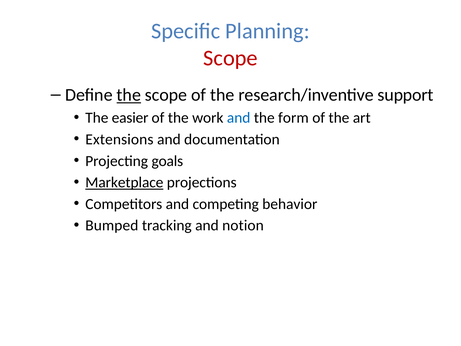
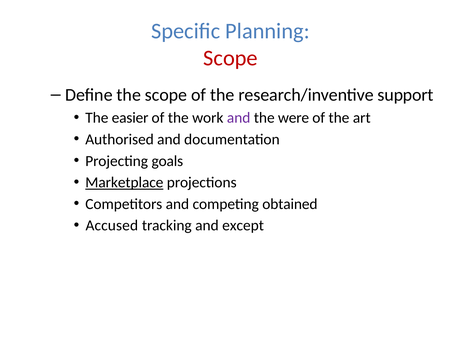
the underline: present -> none (129, 95)
and colour: blue -> purple (239, 118)
form: form -> were (294, 118)
Extensions: Extensions -> Authorised (120, 139)
behavior: behavior -> obtained (290, 204)
Bumped: Bumped -> Accused (112, 225)
notion: notion -> except (243, 225)
